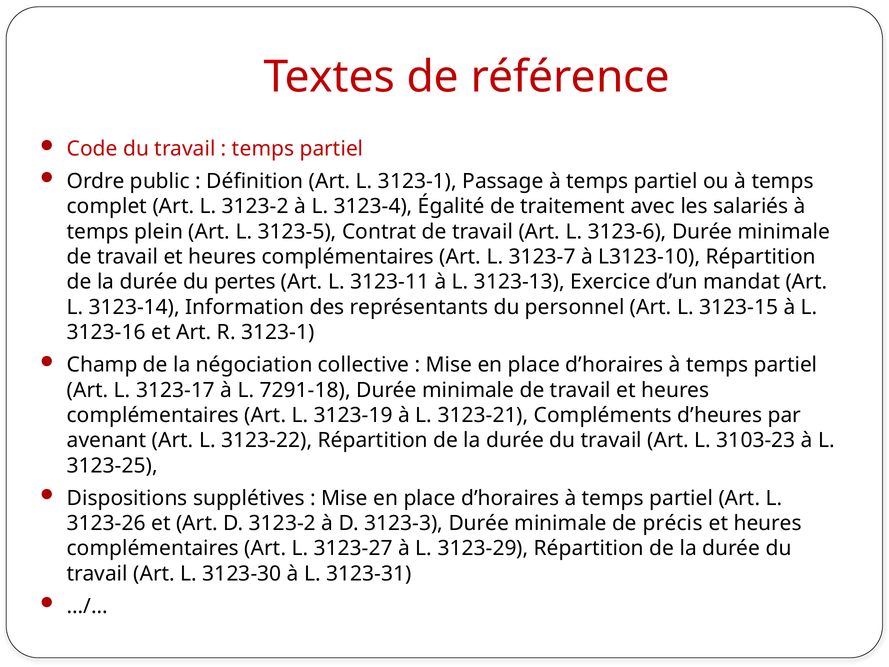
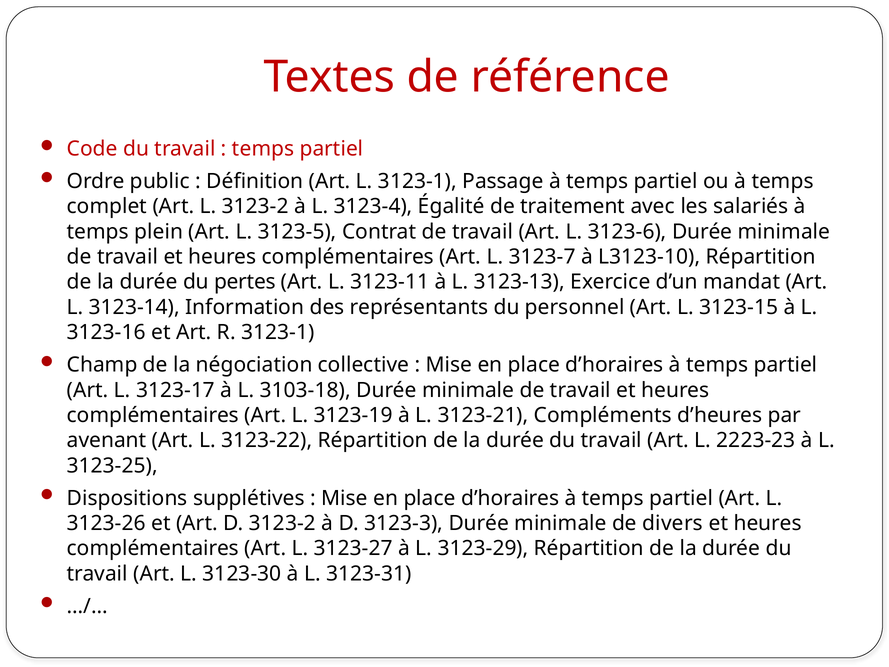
7291-18: 7291-18 -> 3103-18 (305, 390)
3103-23: 3103-23 -> 2223-23 (756, 440)
précis: précis -> divers (673, 523)
